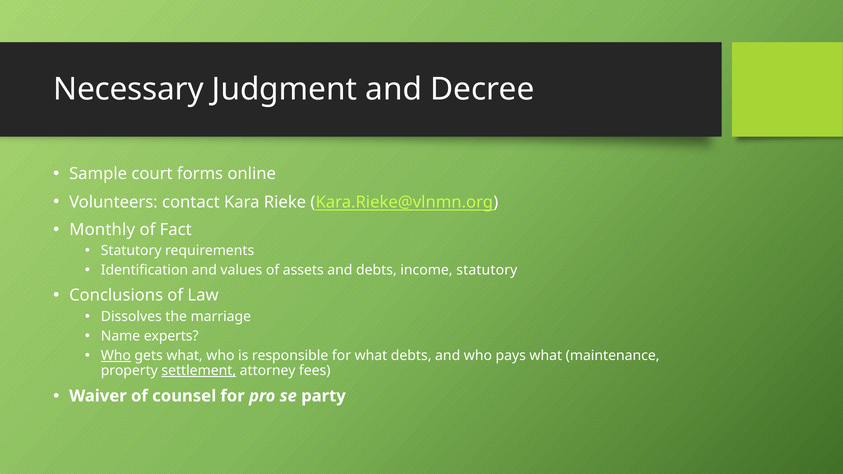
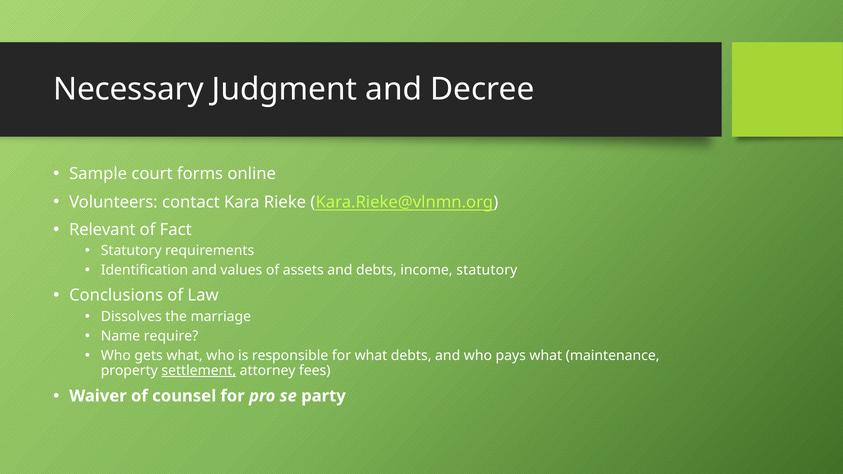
Monthly: Monthly -> Relevant (102, 230)
experts: experts -> require (171, 336)
Who underline: present -> none (116, 356)
